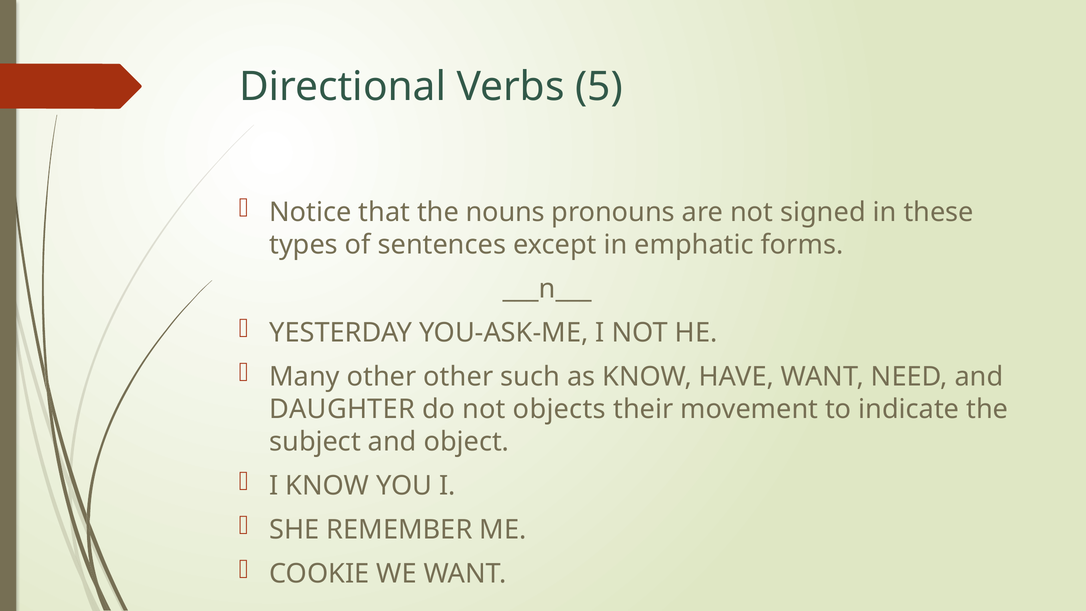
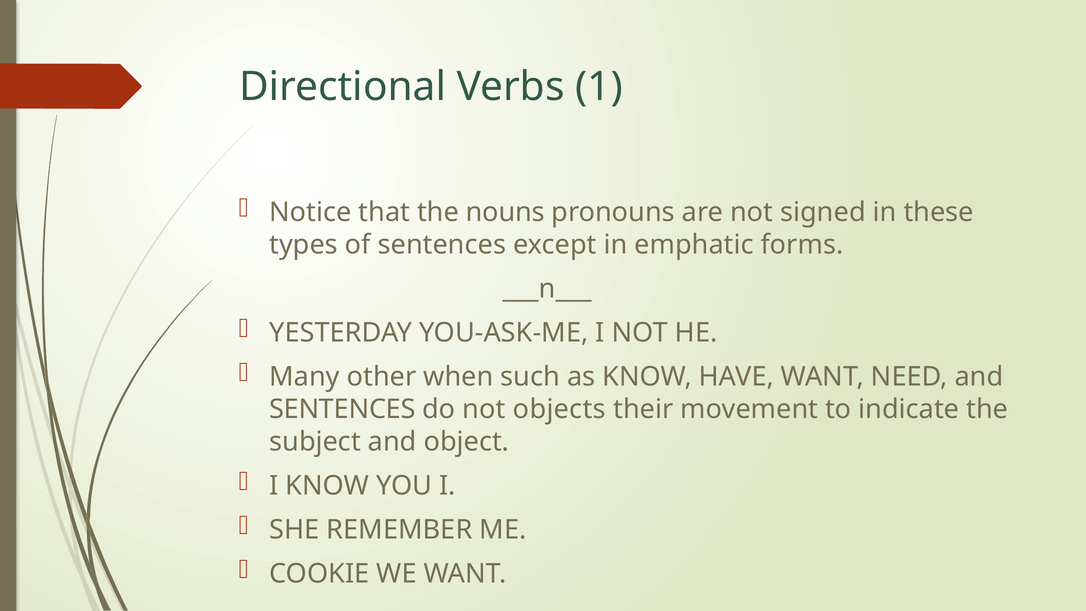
5: 5 -> 1 (599, 87)
other other: other -> when (458, 377)
DAUGHTER: DAUGHTER -> SENTENCES (342, 409)
